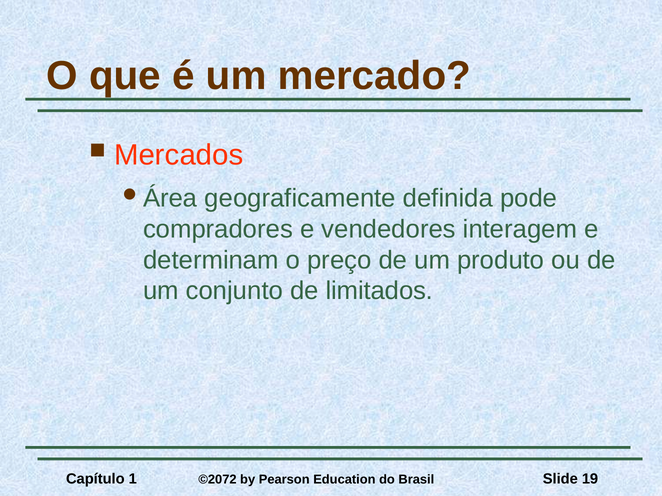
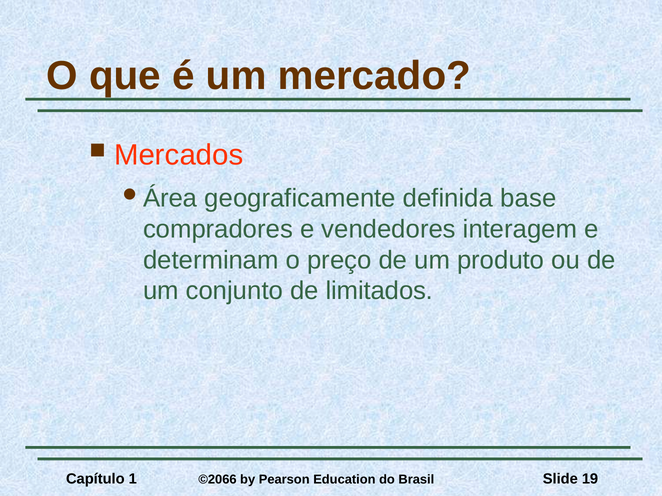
pode: pode -> base (528, 198)
©2072: ©2072 -> ©2066 (218, 480)
